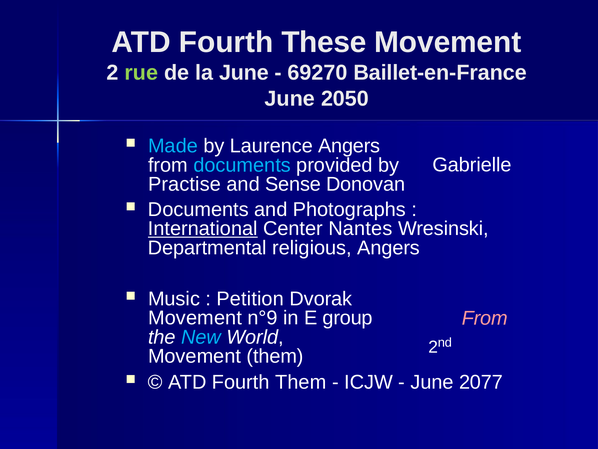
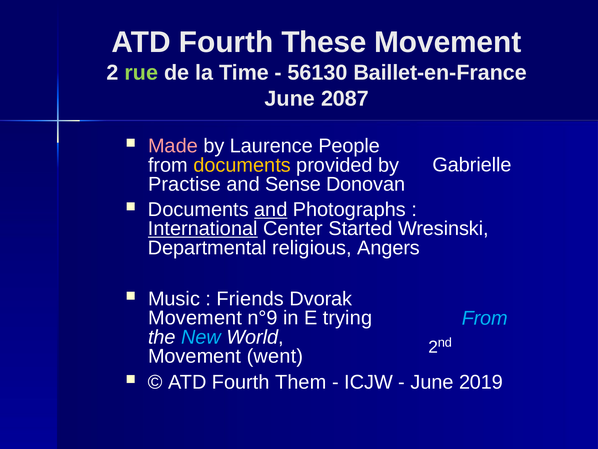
la June: June -> Time (244, 73)
69270: 69270 -> 56130 (318, 73)
2050: 2050 -> 2087 (345, 99)
Made colour: light blue -> pink (173, 146)
Laurence Angers: Angers -> People (349, 146)
documents colour: light blue -> yellow (242, 165)
and underline: none -> present (271, 209)
Nantes: Nantes -> Started (361, 228)
Petition: Petition -> Friends (250, 299)
group: group -> trying (347, 318)
From colour: pink -> light blue (485, 318)
Movement them: them -> went (275, 356)
2077: 2077 -> 2019 (481, 382)
